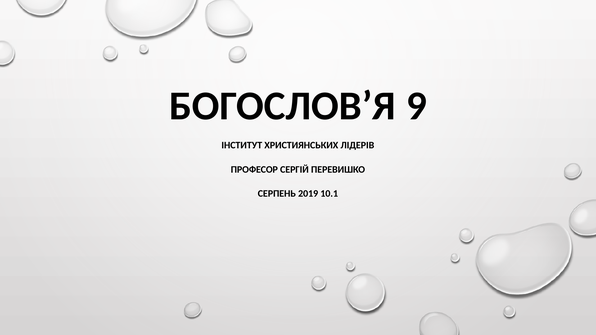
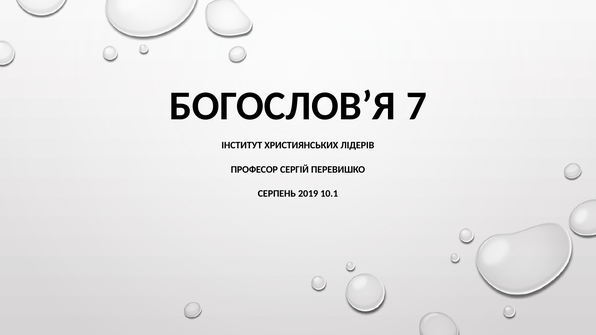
9: 9 -> 7 (417, 106)
